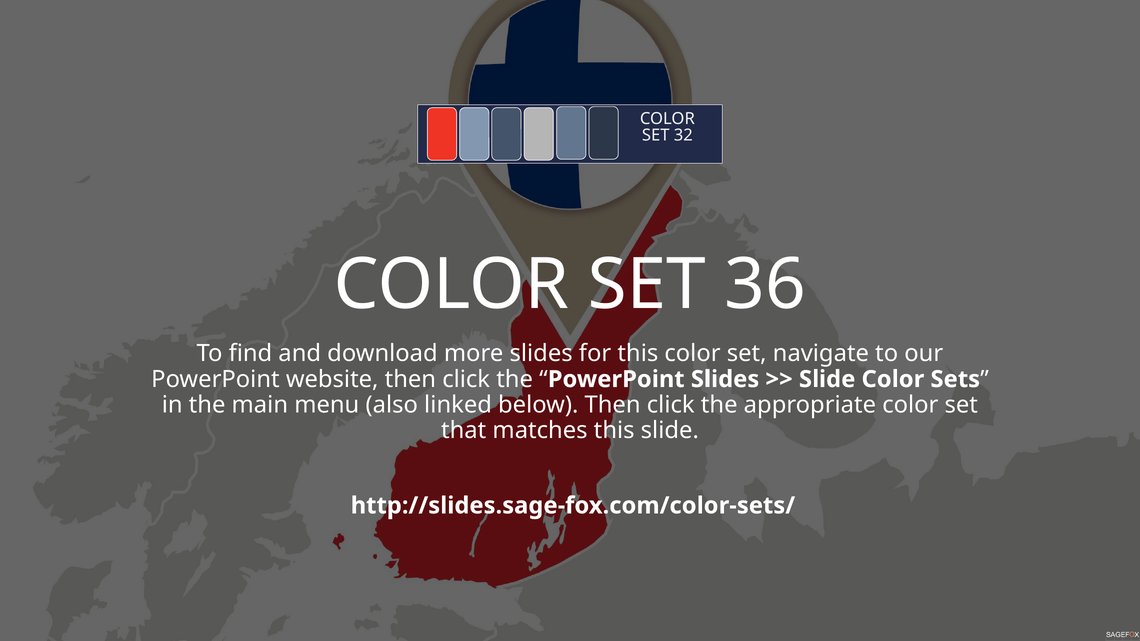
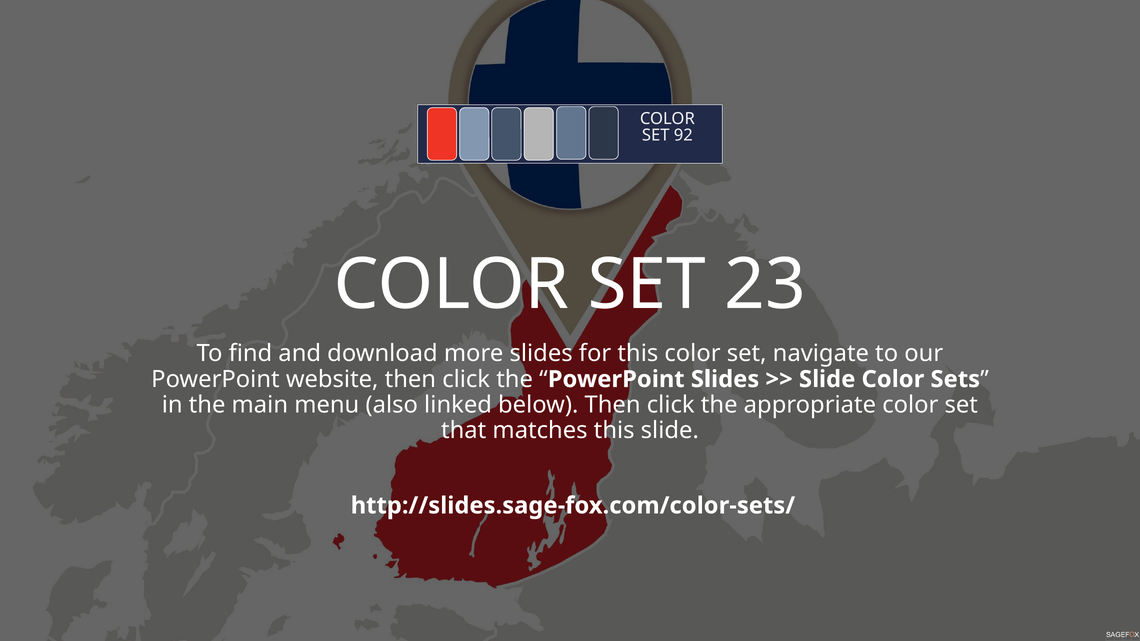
32: 32 -> 92 (683, 135)
36: 36 -> 23 (765, 285)
